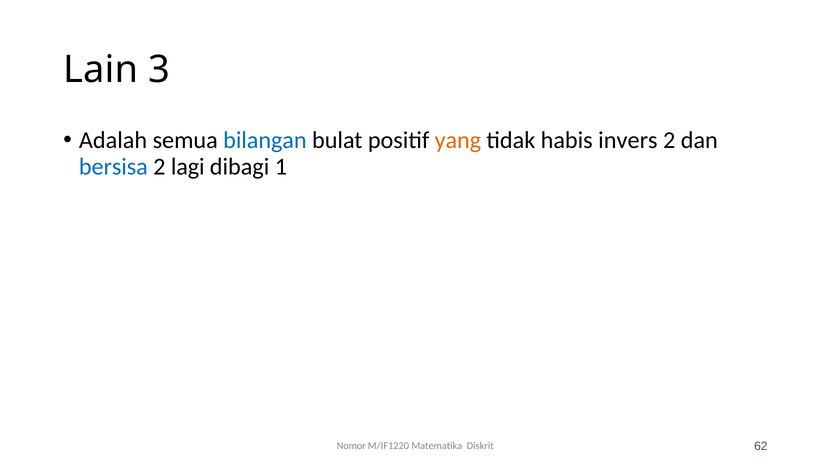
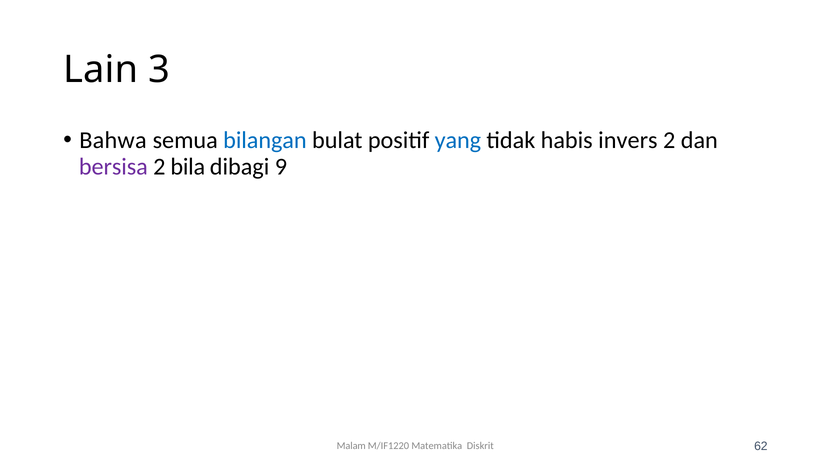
Adalah: Adalah -> Bahwa (113, 140)
yang colour: orange -> blue (458, 140)
bersisa colour: blue -> purple (113, 167)
lagi: lagi -> bila (188, 167)
1: 1 -> 9 (281, 167)
Nomor: Nomor -> Malam (351, 446)
